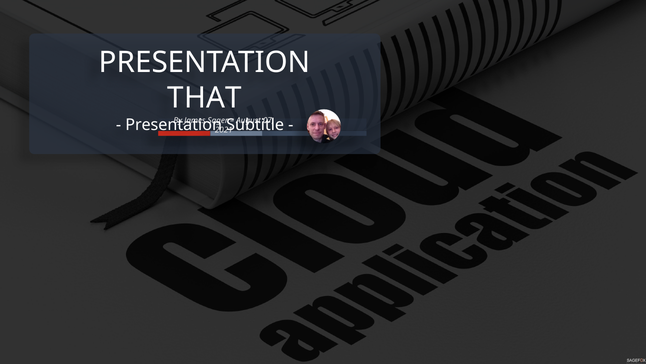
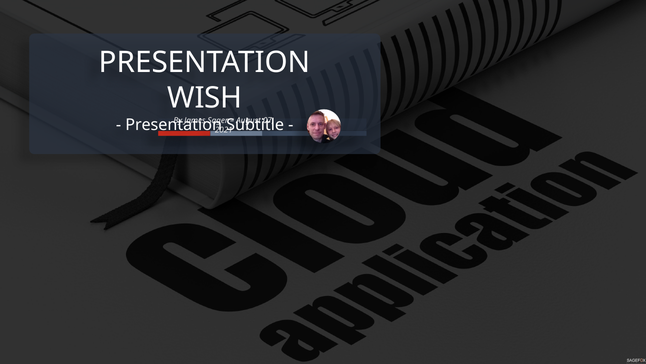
THAT: THAT -> WISH (205, 98)
